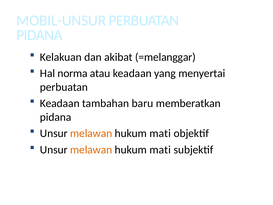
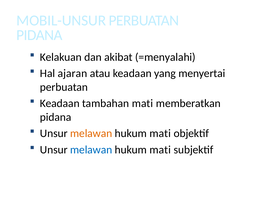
=melanggar: =melanggar -> =menyalahi (165, 57)
norma: norma -> ajaran (72, 73)
tambahan baru: baru -> mati (142, 103)
melawan colour: orange -> blue (91, 150)
